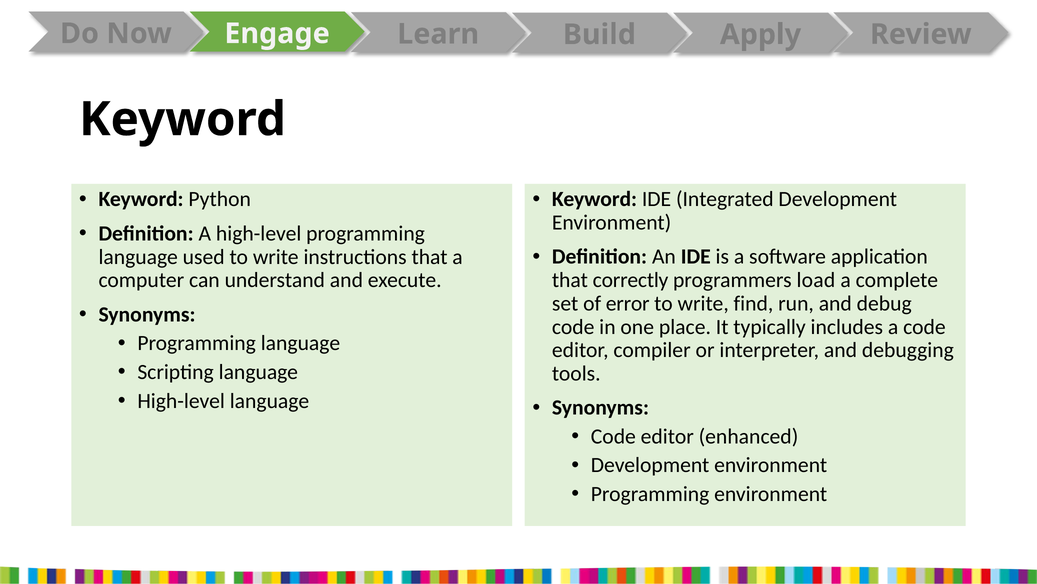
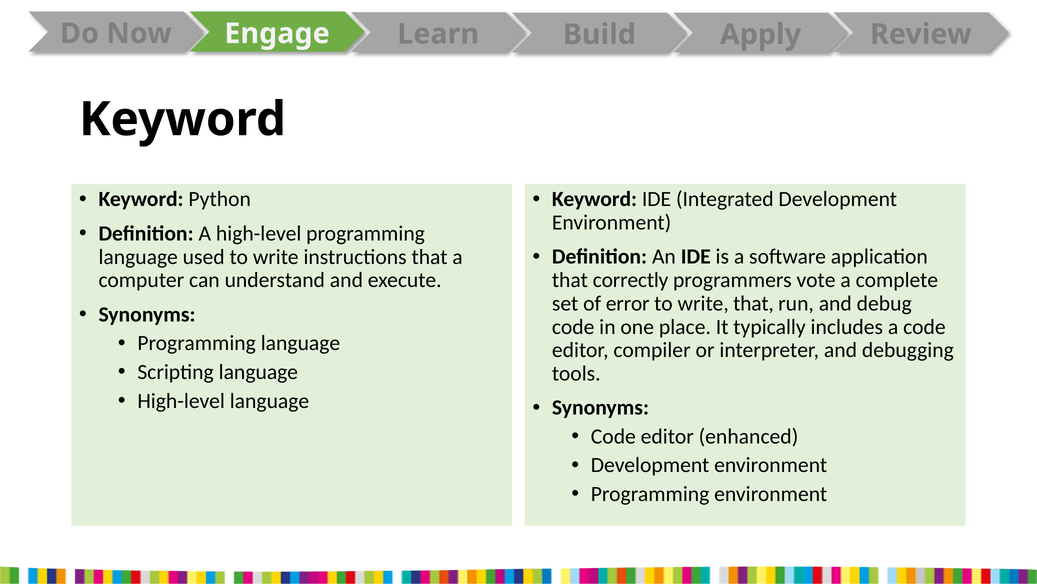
load: load -> vote (816, 280)
write find: find -> that (754, 303)
